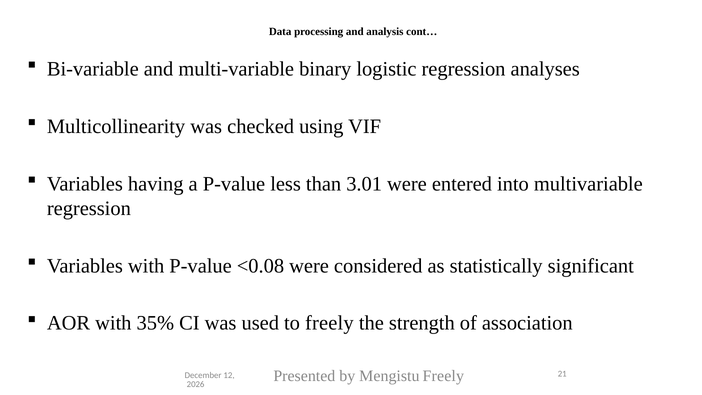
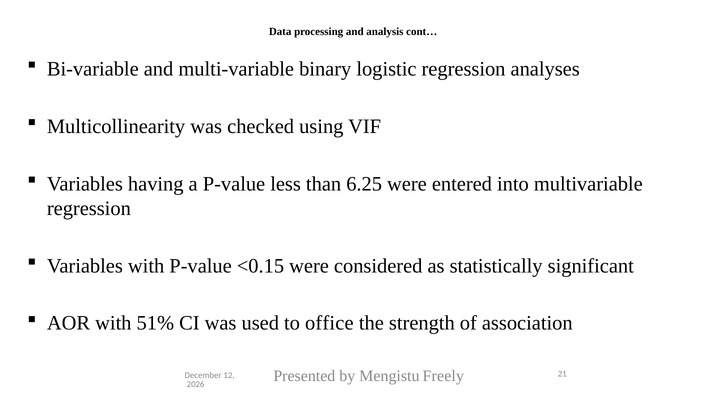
3.01: 3.01 -> 6.25 (364, 184)
<0.08: <0.08 -> <0.15 (260, 266)
35%: 35% -> 51% (155, 323)
to freely: freely -> office (329, 323)
